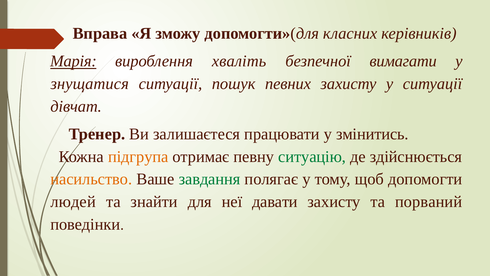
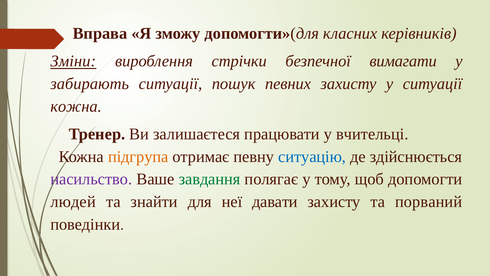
Марія: Марія -> Зміни (73, 61)
хваліть: хваліть -> стрічки (239, 61)
знущатися: знущатися -> забирають (90, 84)
дівчат: дівчат -> кожна (76, 106)
змінитись: змінитись -> вчительці (372, 134)
ситуацію colour: green -> blue (312, 156)
насильство colour: orange -> purple (91, 179)
